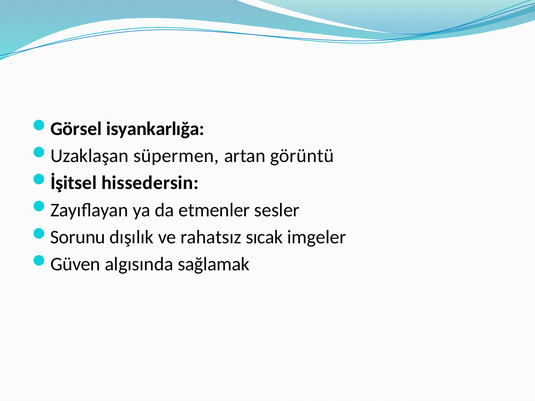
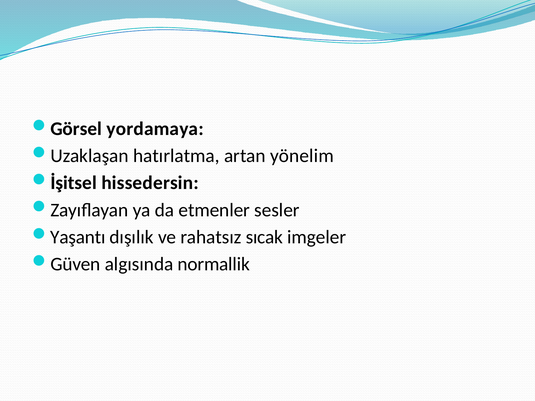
isyankarlığa: isyankarlığa -> yordamaya (155, 129)
süpermen: süpermen -> hatırlatma (176, 156)
görüntü: görüntü -> yönelim (302, 156)
Sorunu: Sorunu -> Yaşantı (78, 237)
sağlamak: sağlamak -> normallik (214, 264)
